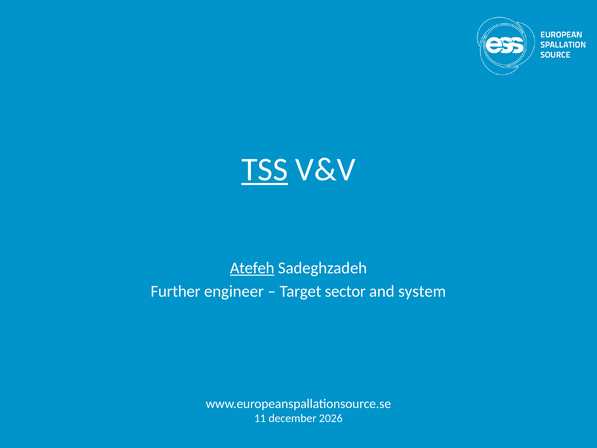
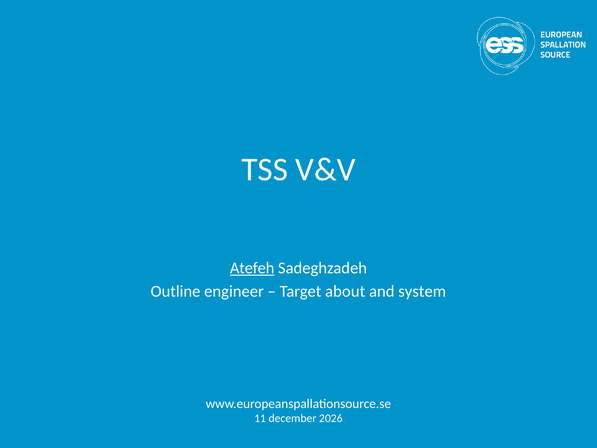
TSS underline: present -> none (265, 169)
Further: Further -> Outline (176, 291)
sector: sector -> about (345, 291)
